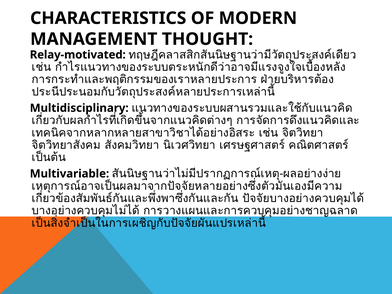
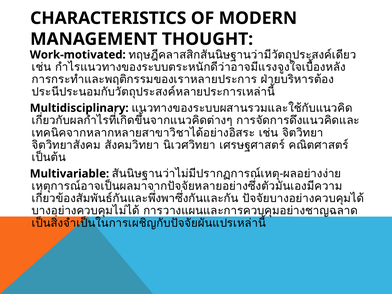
Relay-motivated: Relay-motivated -> Work-motivated (78, 55)
